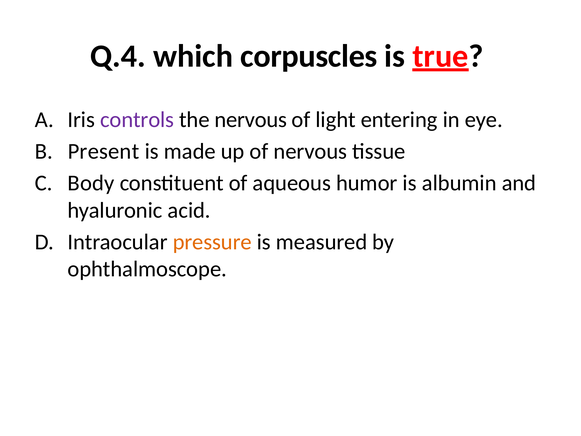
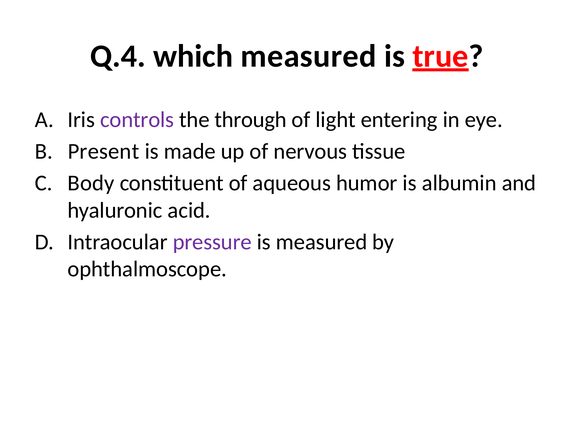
which corpuscles: corpuscles -> measured (309, 56)
the nervous: nervous -> through (251, 120)
pressure colour: orange -> purple (212, 242)
